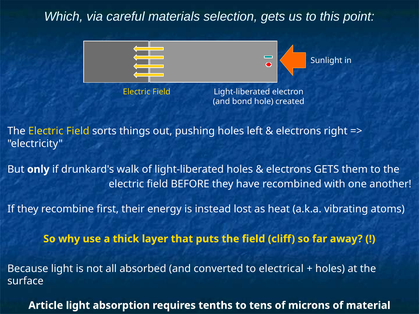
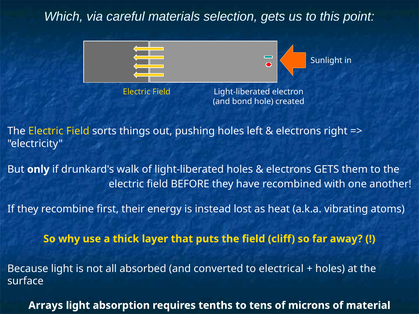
Article: Article -> Arrays (46, 306)
